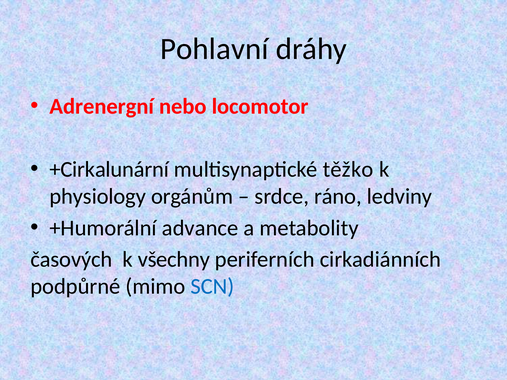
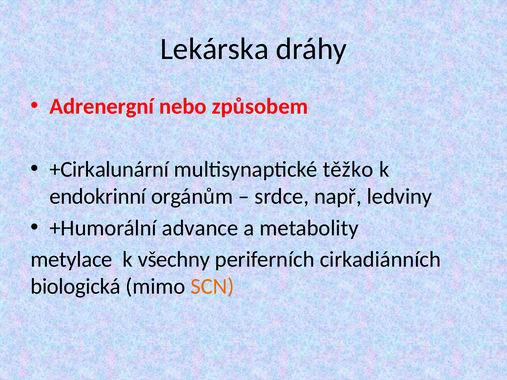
Pohlavní: Pohlavní -> Lekárska (214, 49)
locomotor: locomotor -> způsobem (260, 106)
physiology: physiology -> endokrinní (98, 197)
ráno: ráno -> např (338, 197)
časových: časových -> metylace (71, 260)
podpůrné: podpůrné -> biologická (76, 287)
SCN colour: blue -> orange (212, 287)
